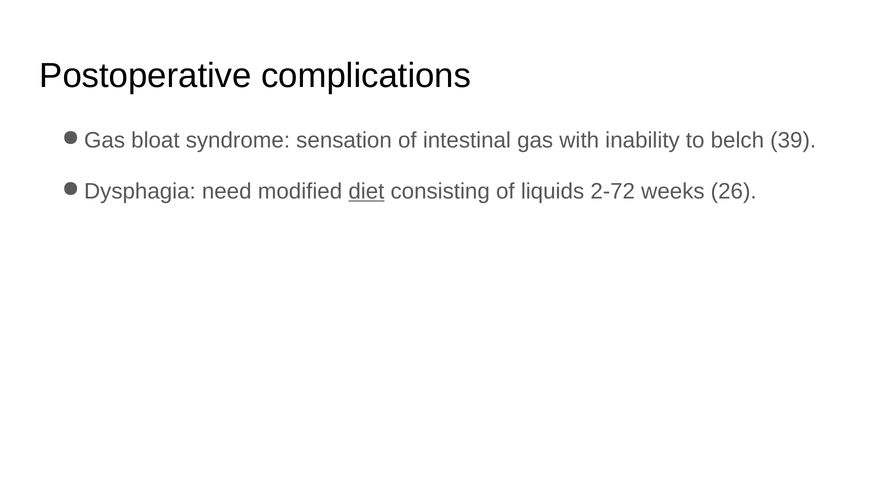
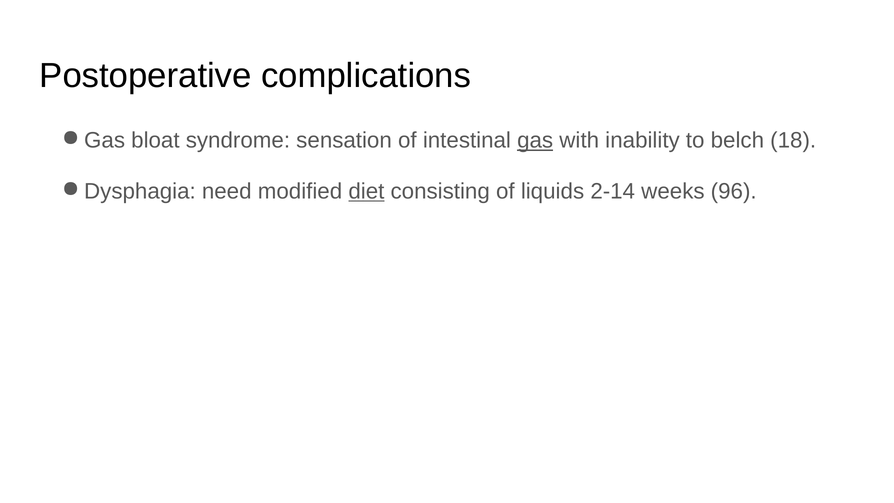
gas underline: none -> present (535, 141)
39: 39 -> 18 (793, 141)
2-72: 2-72 -> 2-14 (613, 191)
26: 26 -> 96 (734, 191)
